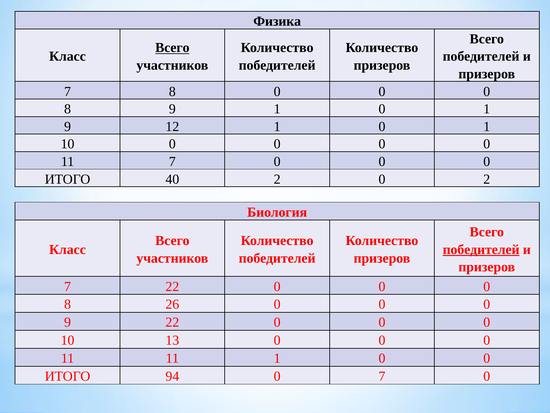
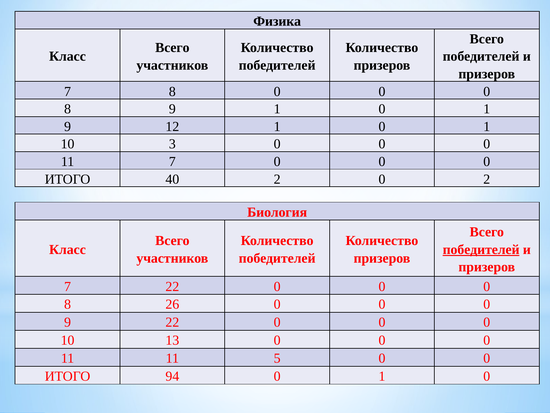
Всего underline: present -> none (172, 48)
10 0: 0 -> 3 (172, 144)
11 1: 1 -> 5 (277, 358)
94 0 7: 7 -> 1 (382, 376)
